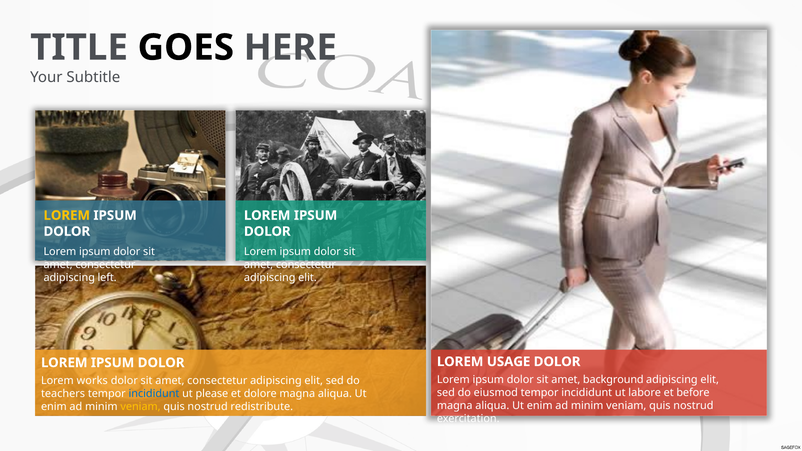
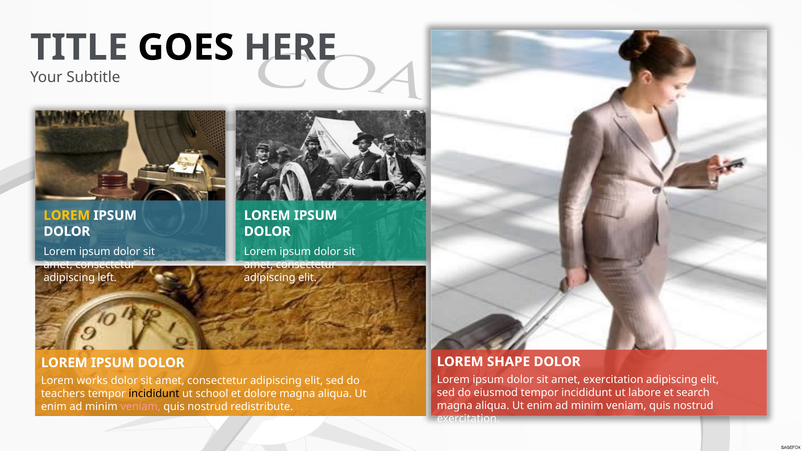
USAGE: USAGE -> SHAPE (508, 362)
amet background: background -> exercitation (613, 380)
before: before -> search (693, 393)
incididunt colour: blue -> black (154, 394)
please: please -> school (212, 394)
veniam colour: yellow -> pink (141, 407)
